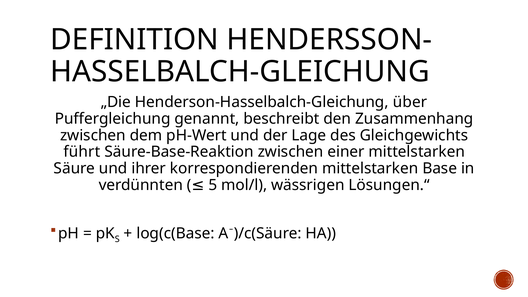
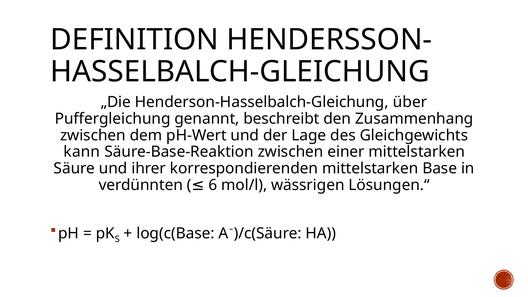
führt: führt -> kann (82, 152)
5: 5 -> 6 (213, 185)
